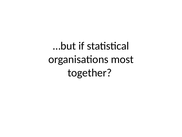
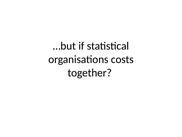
most: most -> costs (122, 59)
